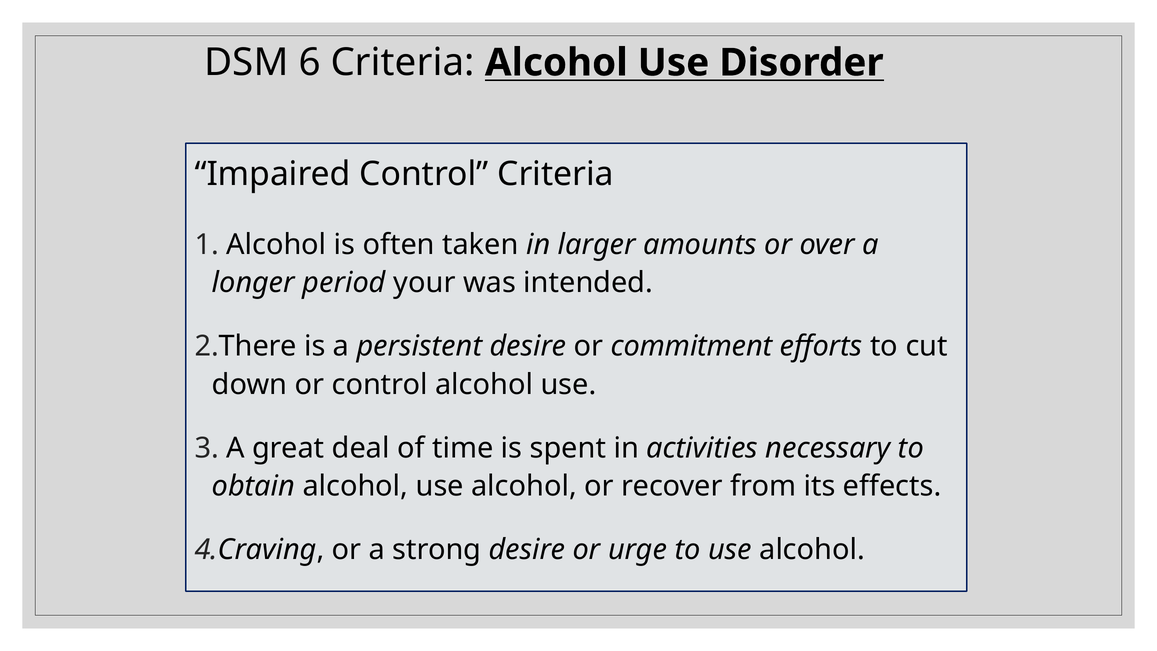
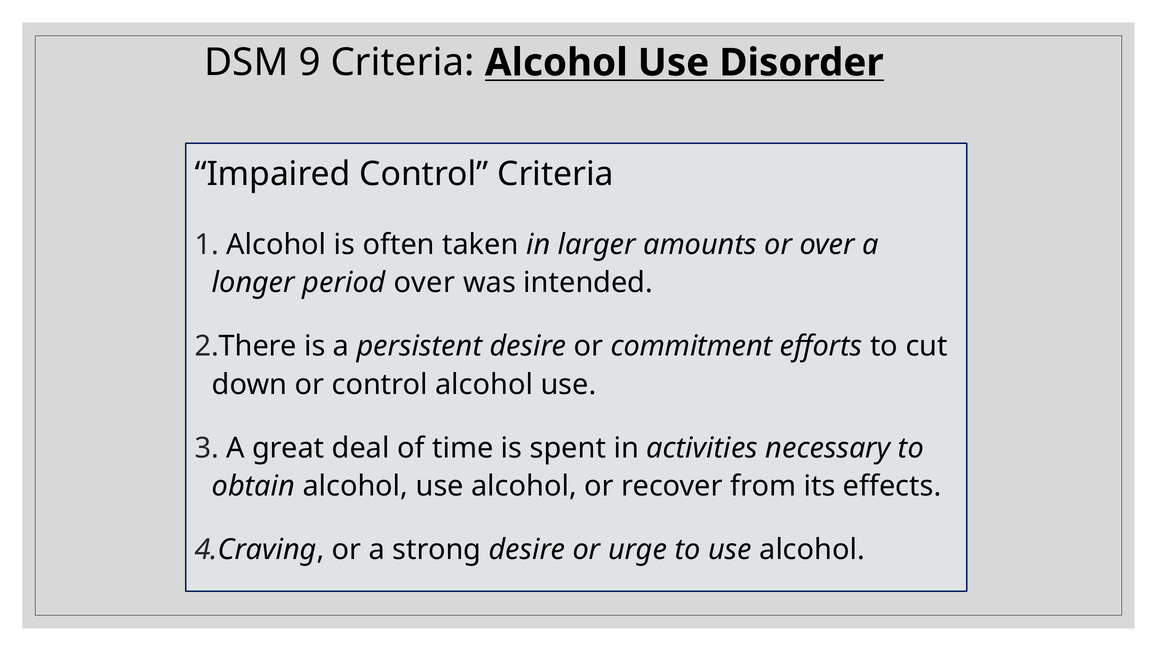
6: 6 -> 9 (310, 63)
period your: your -> over (424, 283)
